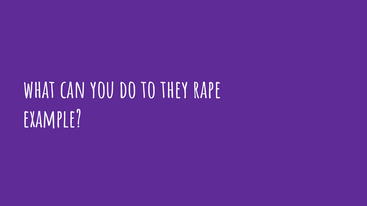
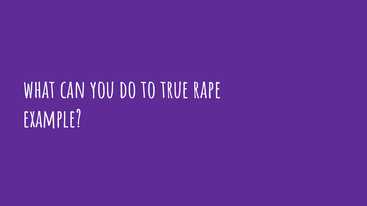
they: they -> true (175, 90)
